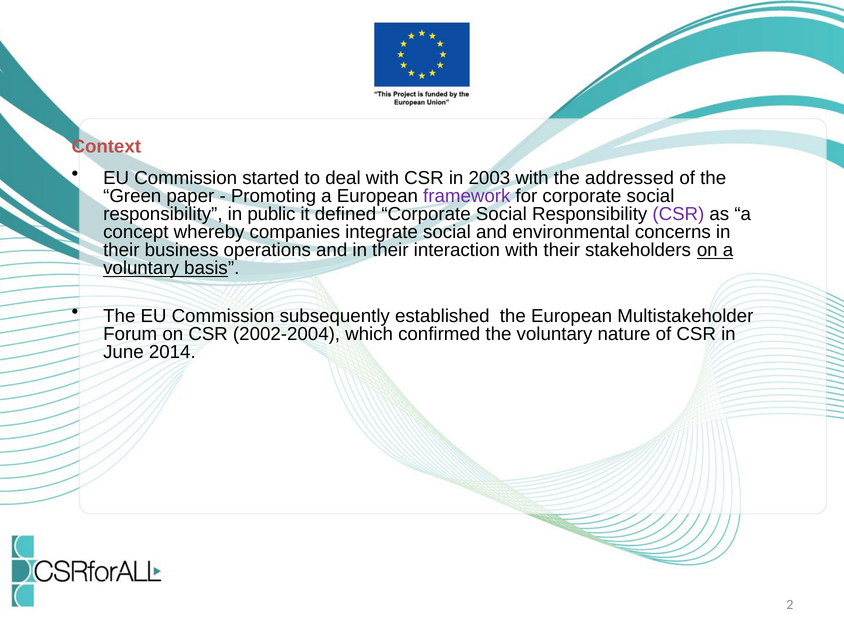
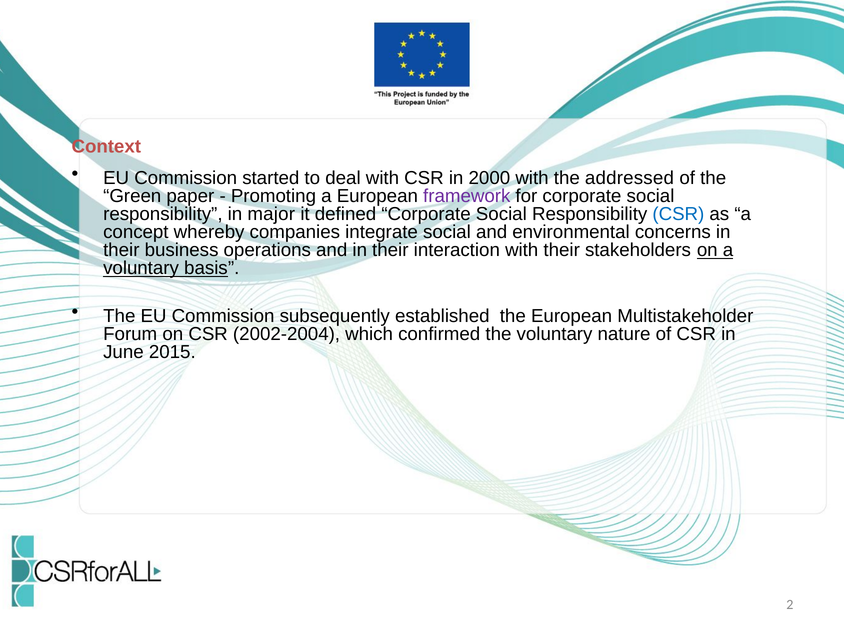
2003: 2003 -> 2000 (489, 178)
public: public -> major (271, 214)
CSR colour: purple -> blue (678, 214)
2014: 2014 -> 2015 (172, 352)
